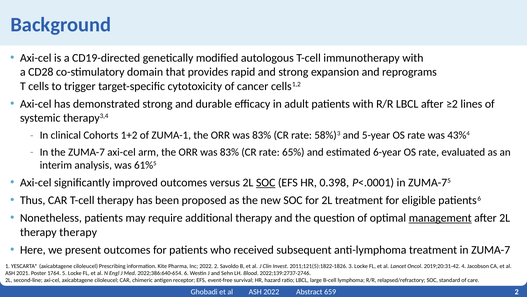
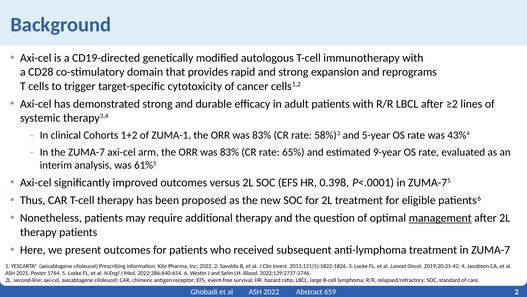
6-year: 6-year -> 9-year (387, 152)
SOC underline: present -> none (266, 182)
therapy therapy: therapy -> patients (78, 232)
